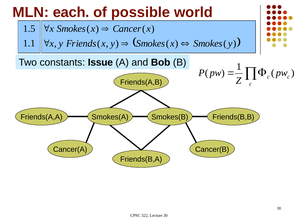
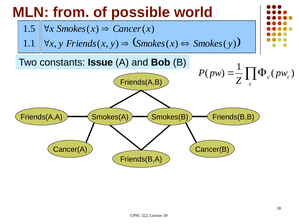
each: each -> from (71, 12)
